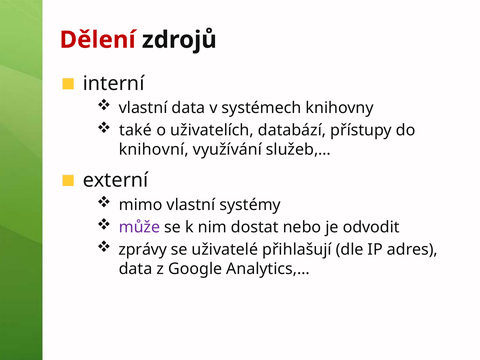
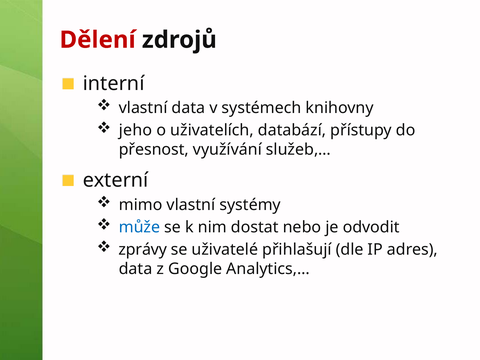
také: také -> jeho (135, 130)
knihovní: knihovní -> přesnost (154, 150)
může colour: purple -> blue (139, 227)
